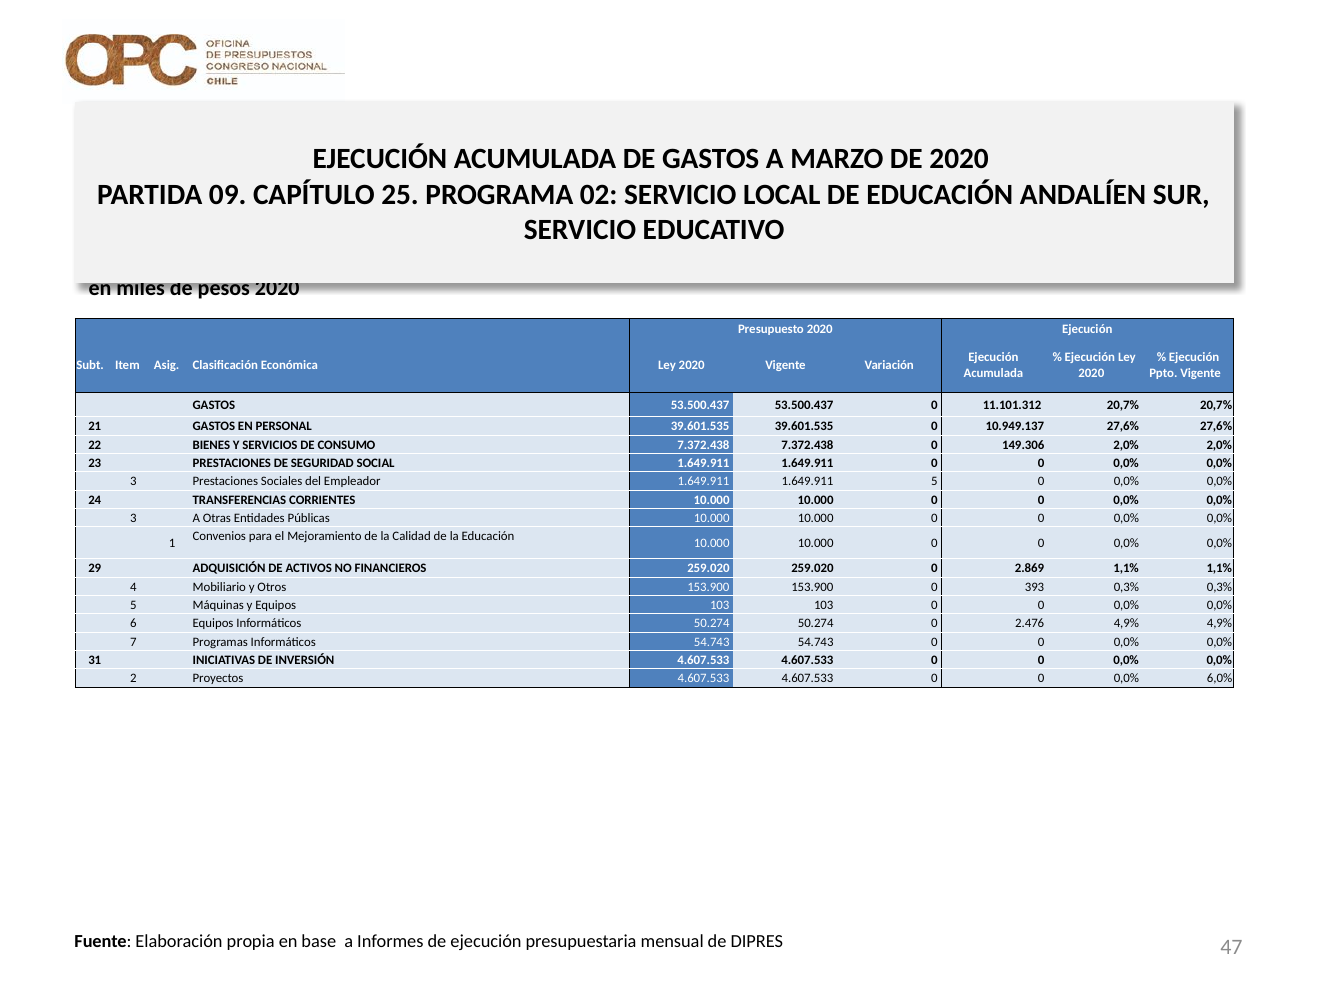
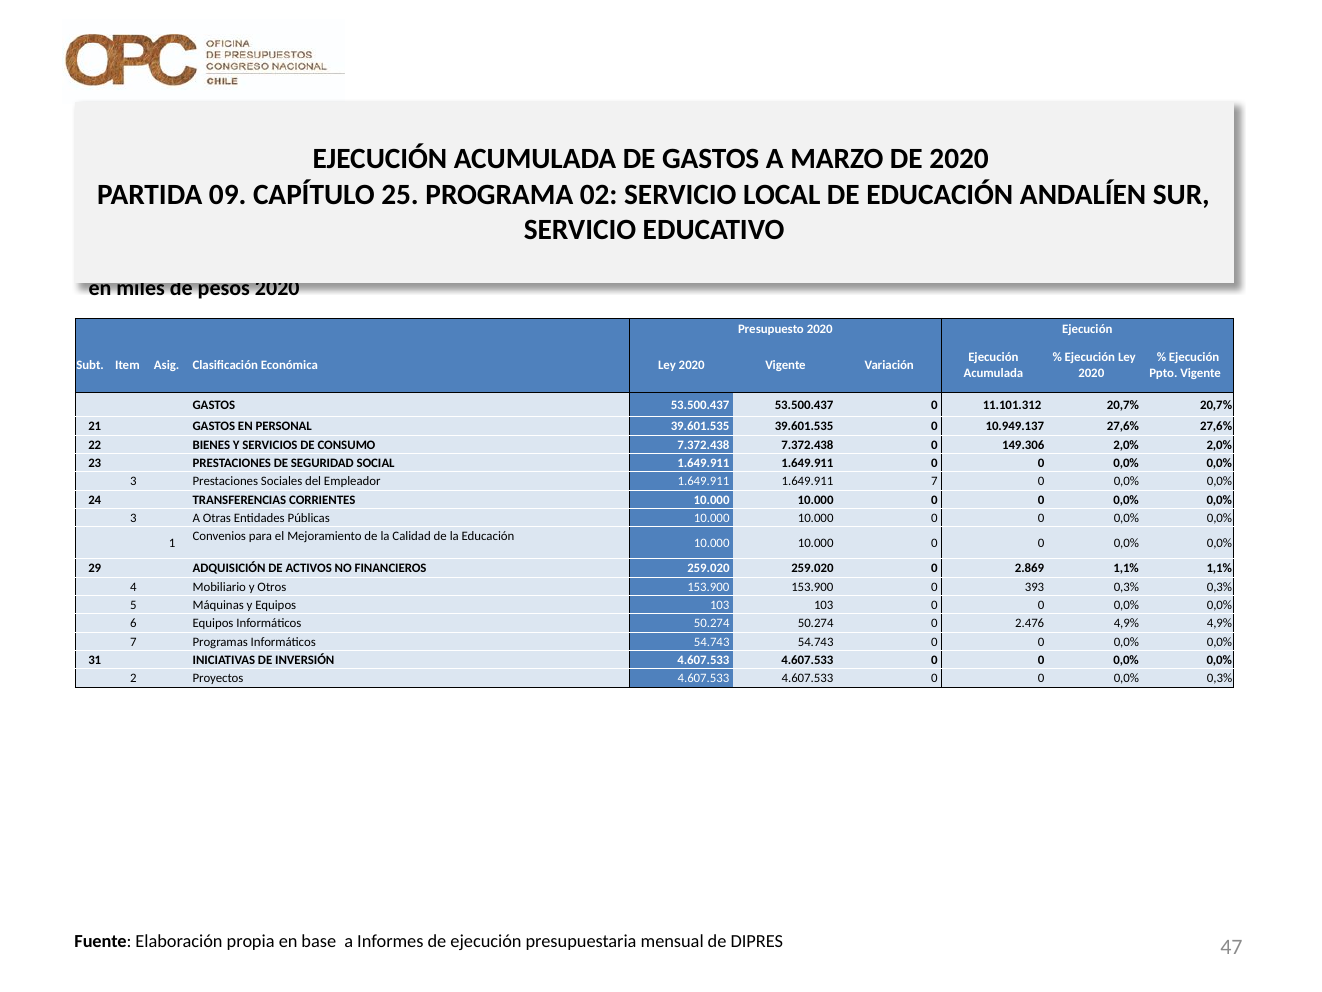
1.649.911 5: 5 -> 7 (934, 481)
0,0% 6,0%: 6,0% -> 0,3% (1220, 678)
